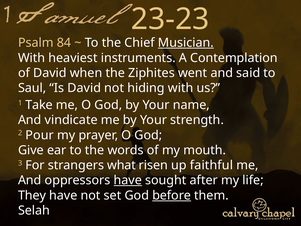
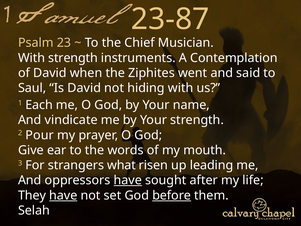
23-23: 23-23 -> 23-87 (170, 19)
84: 84 -> 23 (64, 43)
Musician underline: present -> none (186, 43)
With heaviest: heaviest -> strength (73, 58)
Take: Take -> Each (39, 105)
faithful: faithful -> leading (212, 165)
have underline: none -> present (63, 195)
